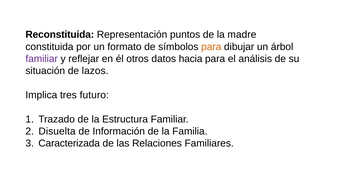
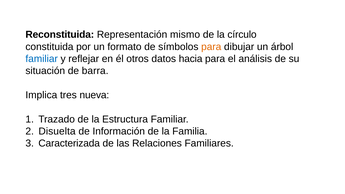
puntos: puntos -> mismo (185, 35)
madre: madre -> círculo (242, 35)
familiar colour: purple -> blue (42, 59)
lazos: lazos -> barra (95, 71)
futuro: futuro -> nueva (94, 95)
